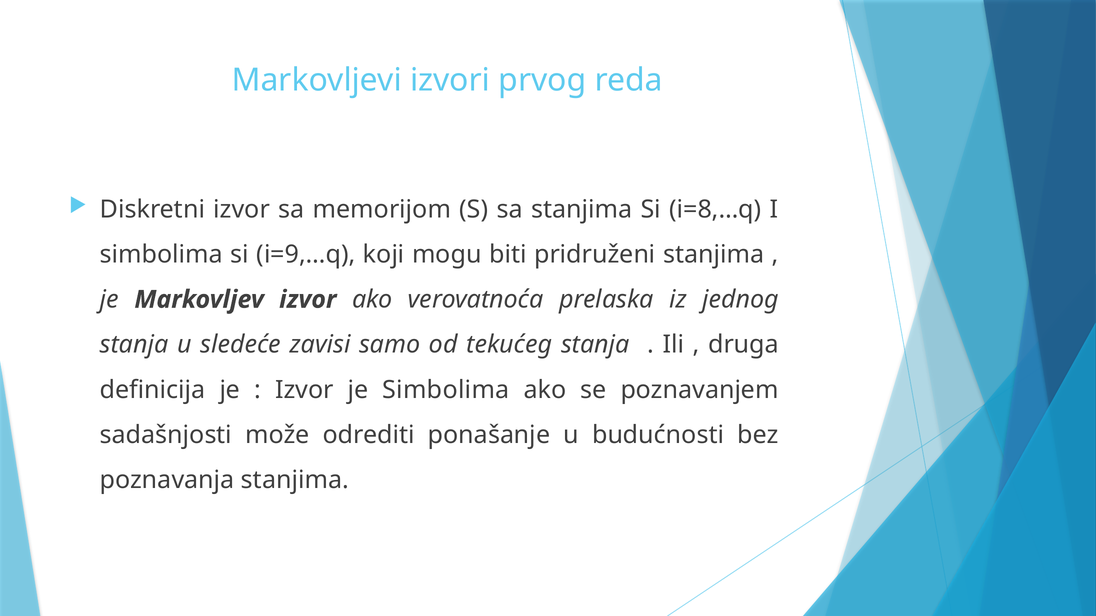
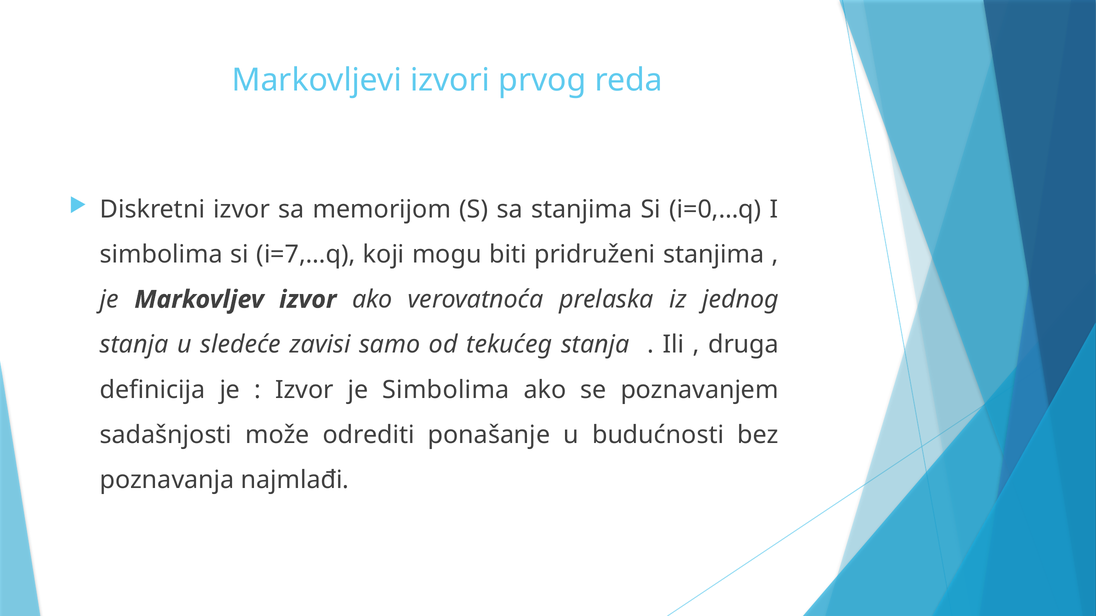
i=8,…q: i=8,…q -> i=0,…q (715, 209)
i=9,…q: i=9,…q -> i=7,…q (306, 255)
poznavanja stanjima: stanjima -> najmlađi (295, 480)
